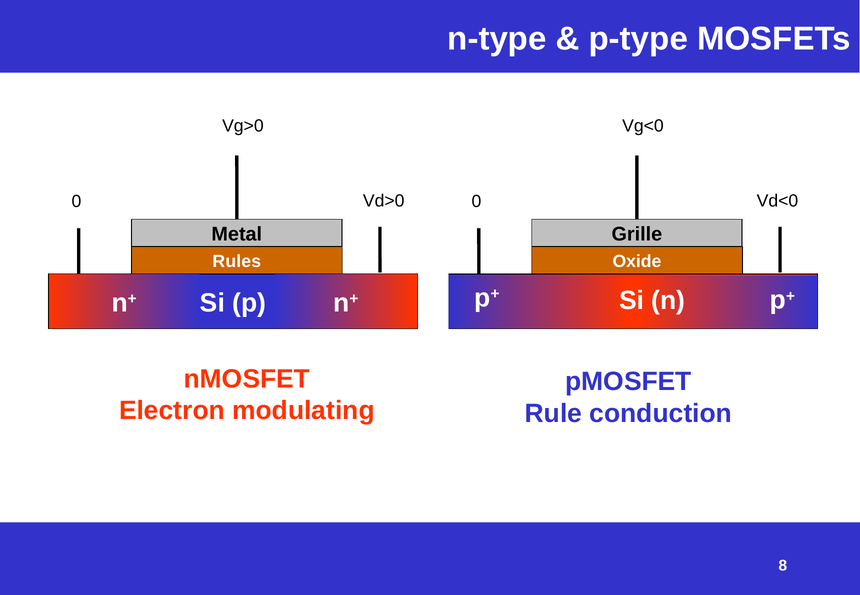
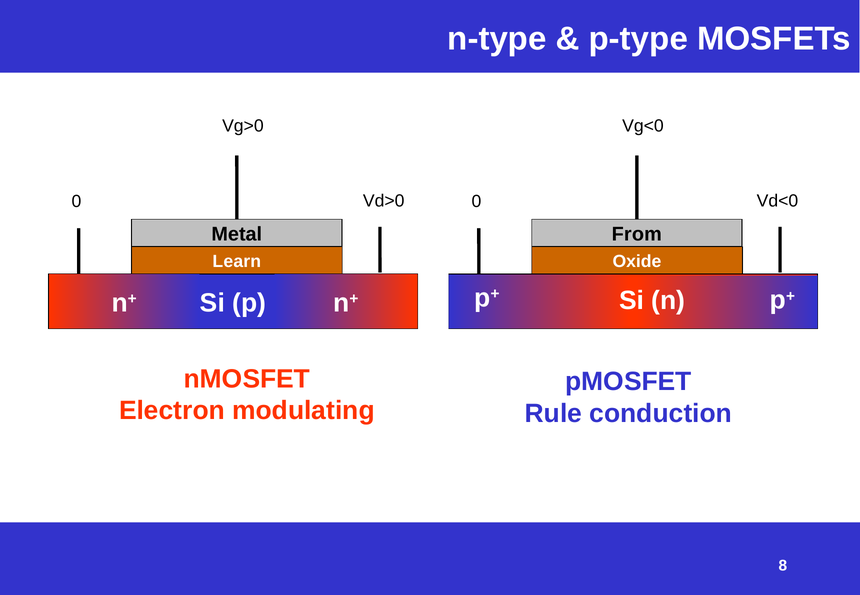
Grille: Grille -> From (637, 234)
Rules: Rules -> Learn (237, 262)
